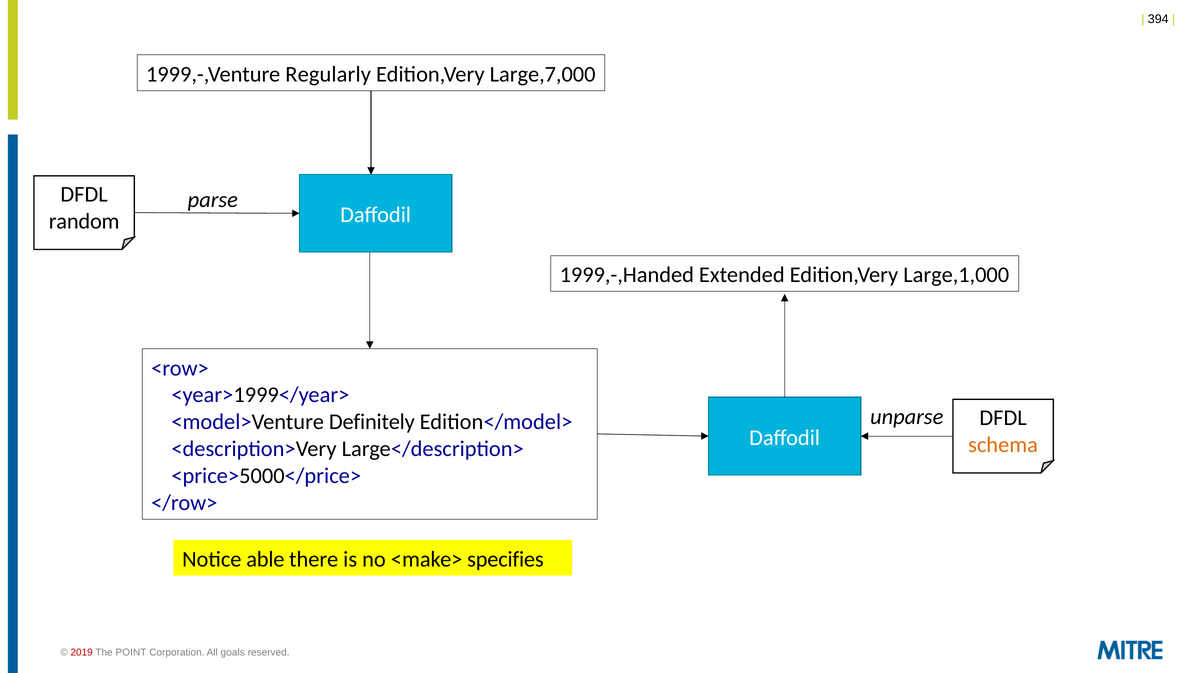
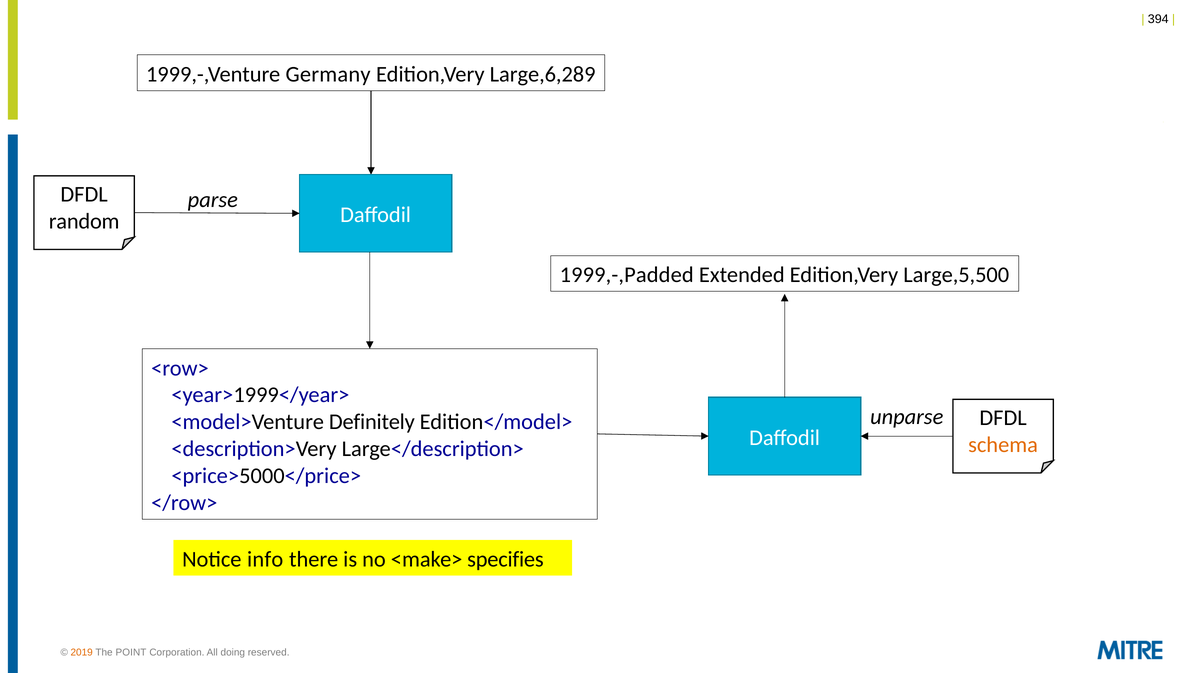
Regularly: Regularly -> Germany (328, 74)
Large,7,000: Large,7,000 -> Large,6,289 (543, 74)
1999,-,Handed: 1999,-,Handed -> 1999,-,Padded (627, 275)
Large,1,000: Large,1,000 -> Large,5,500 (956, 275)
able: able -> info (265, 560)
2019 colour: red -> orange (82, 653)
goals: goals -> doing (233, 653)
